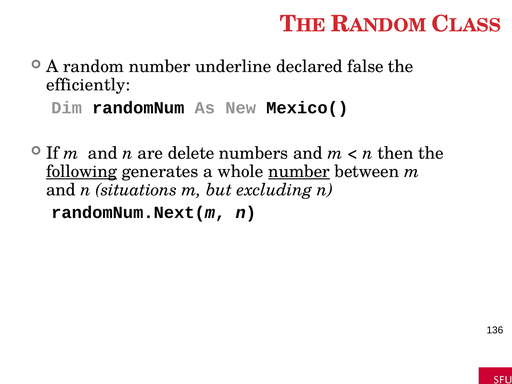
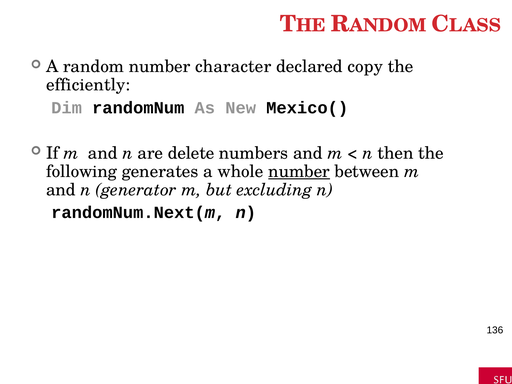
underline: underline -> character (233, 67)
false: false -> copy (365, 67)
following underline: present -> none (82, 172)
situations: situations -> generator (136, 190)
